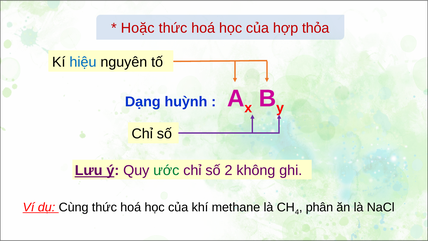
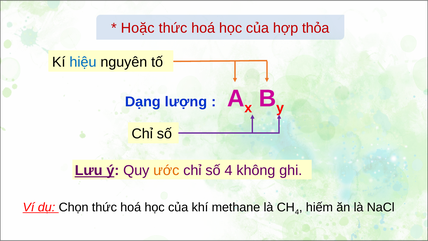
huỳnh: huỳnh -> lượng (186, 102)
ước colour: green -> orange (166, 170)
số 2: 2 -> 4 (229, 170)
Cùng: Cùng -> Chọn (74, 207)
phân: phân -> hiếm (319, 207)
